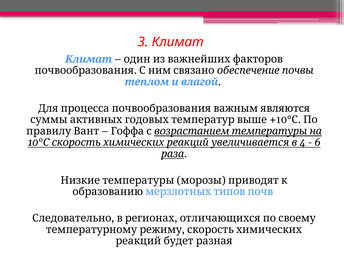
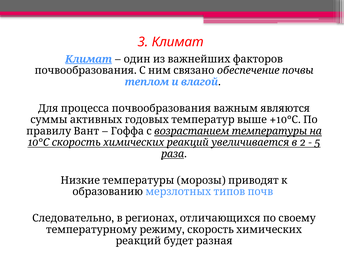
Климат underline: none -> present (89, 59)
4: 4 -> 2 (303, 142)
6: 6 -> 5 (317, 142)
